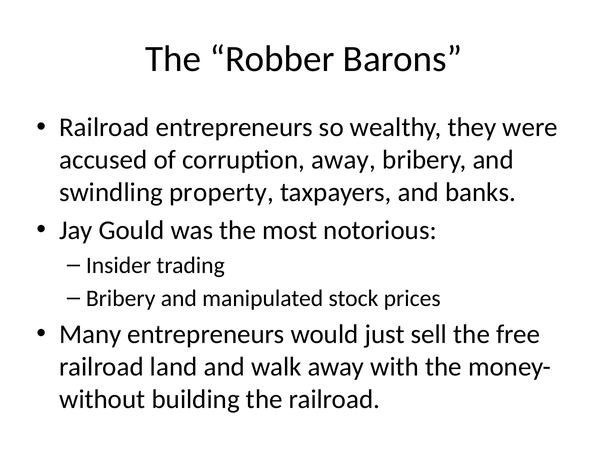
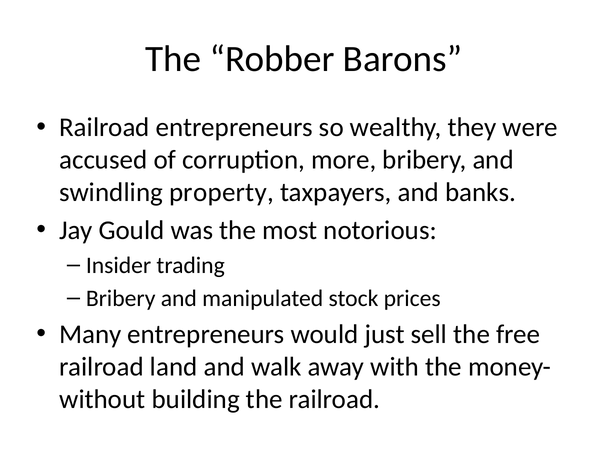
corruption away: away -> more (344, 160)
